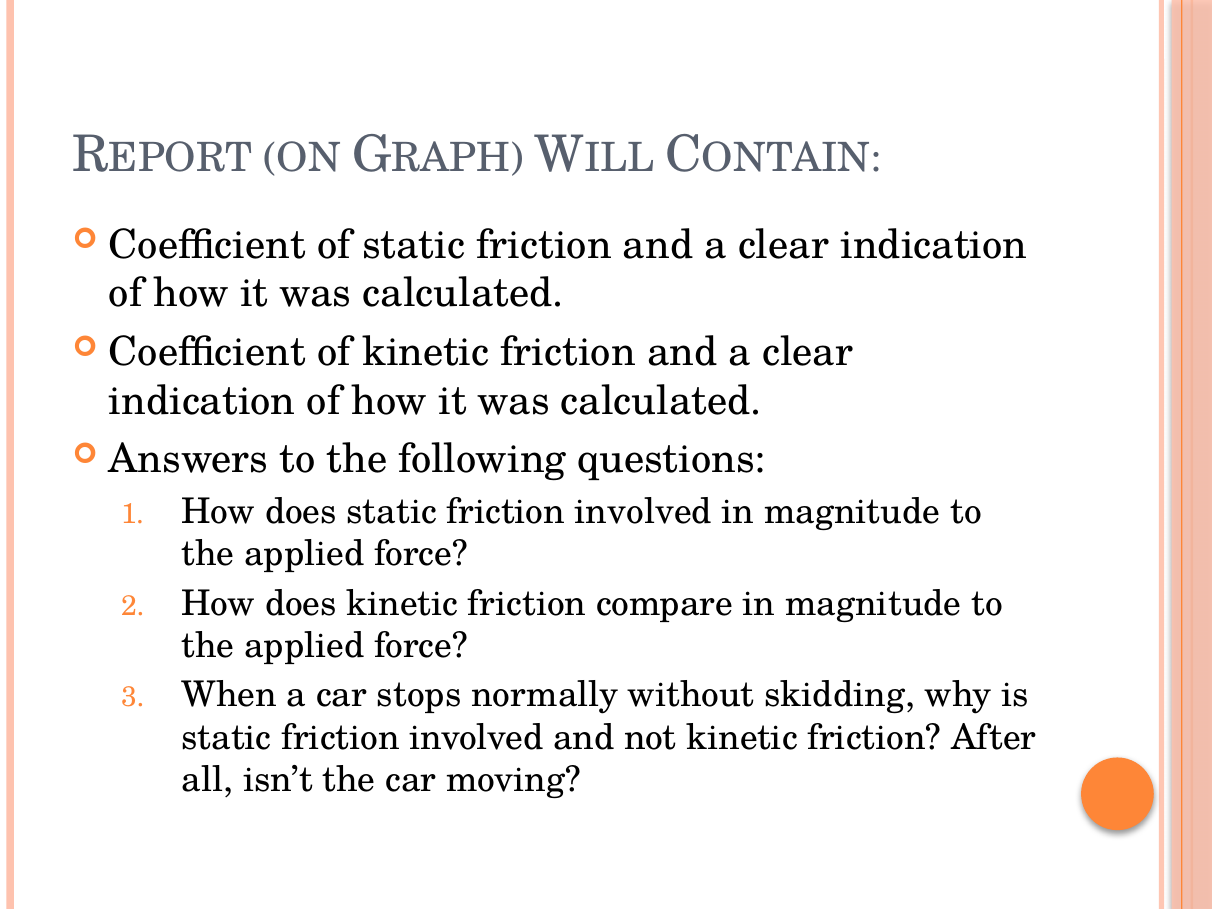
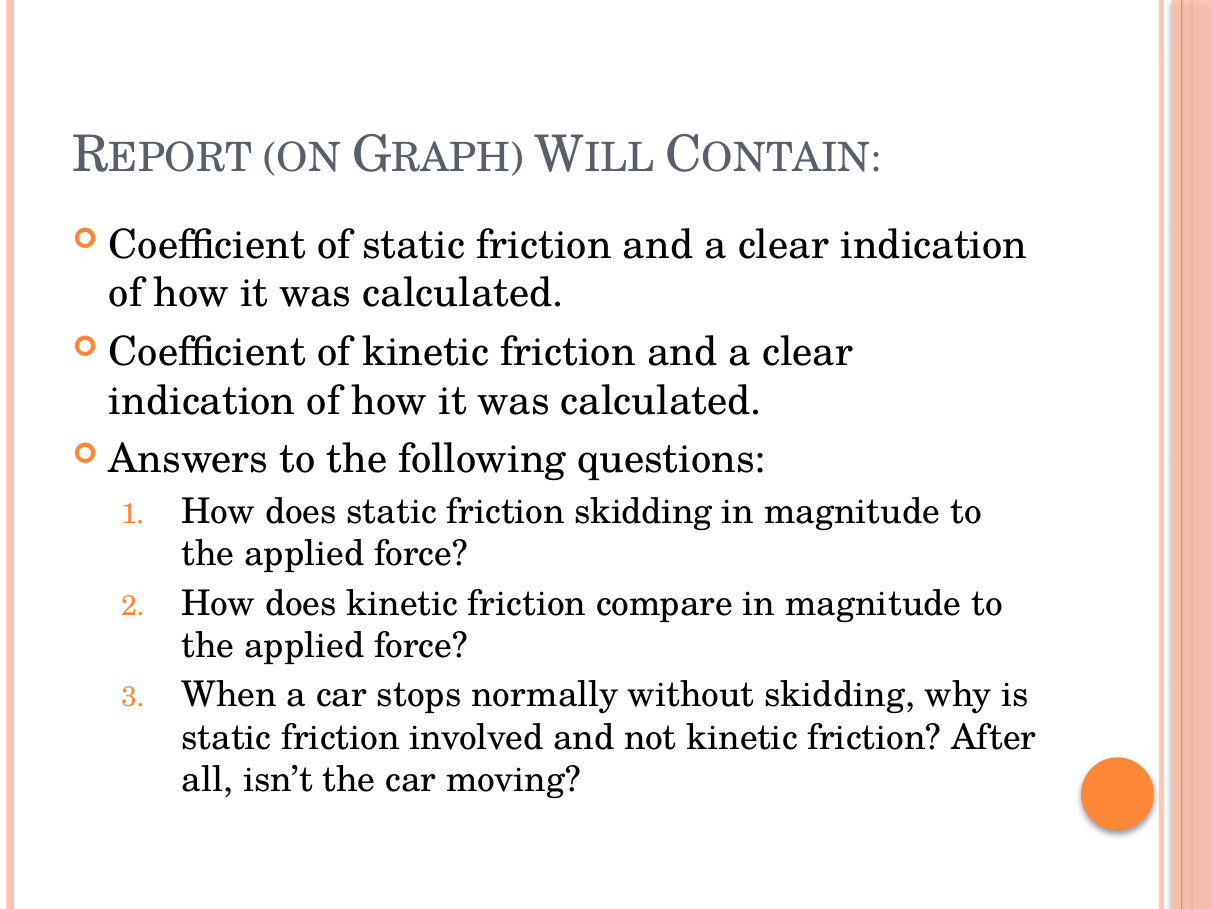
does static friction involved: involved -> skidding (644, 511)
